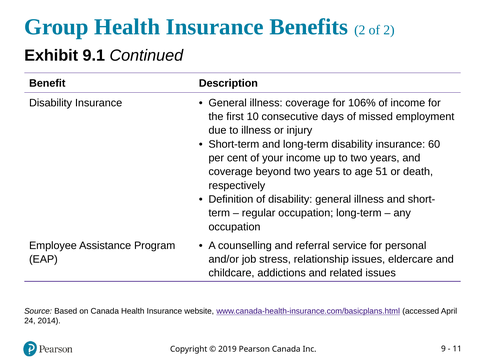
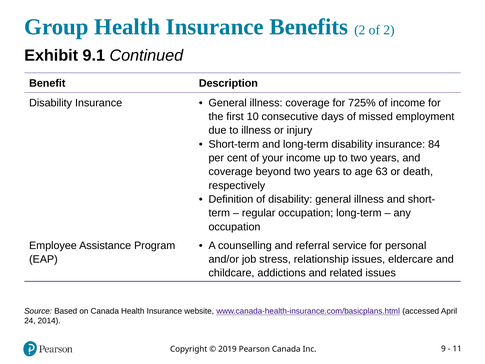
106%: 106% -> 725% (362, 103)
60: 60 -> 84 (434, 144)
51: 51 -> 63 (382, 172)
